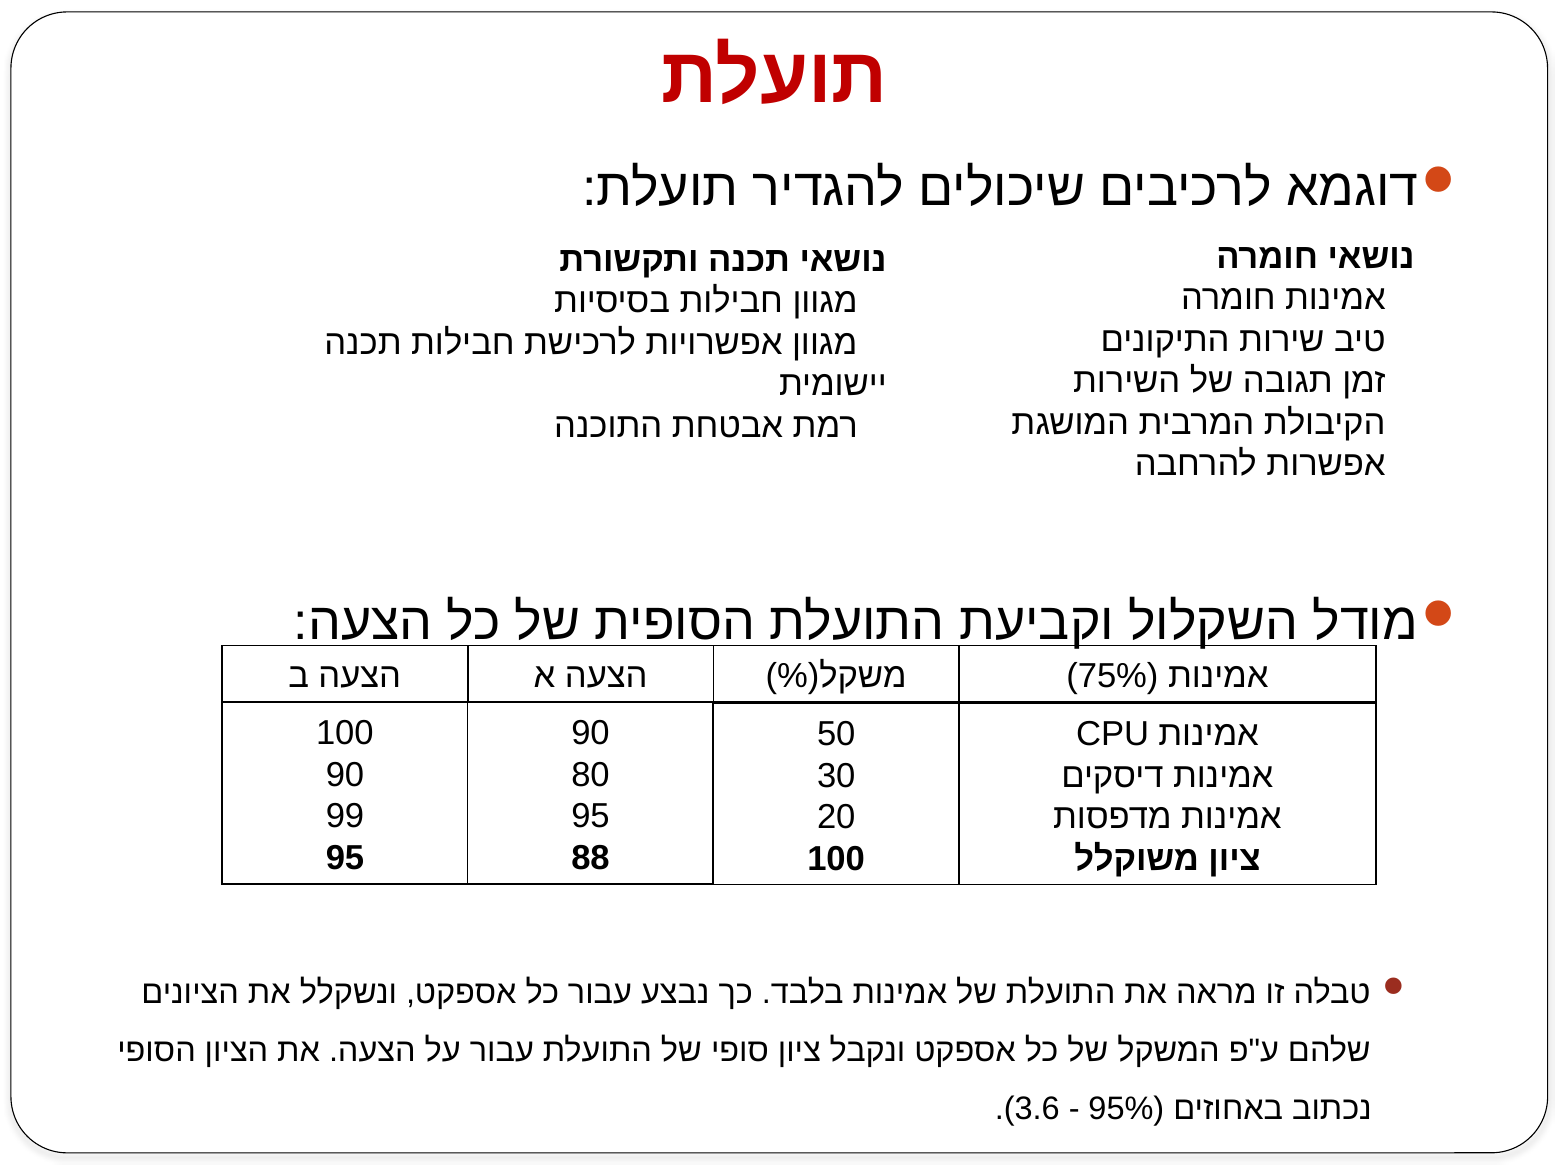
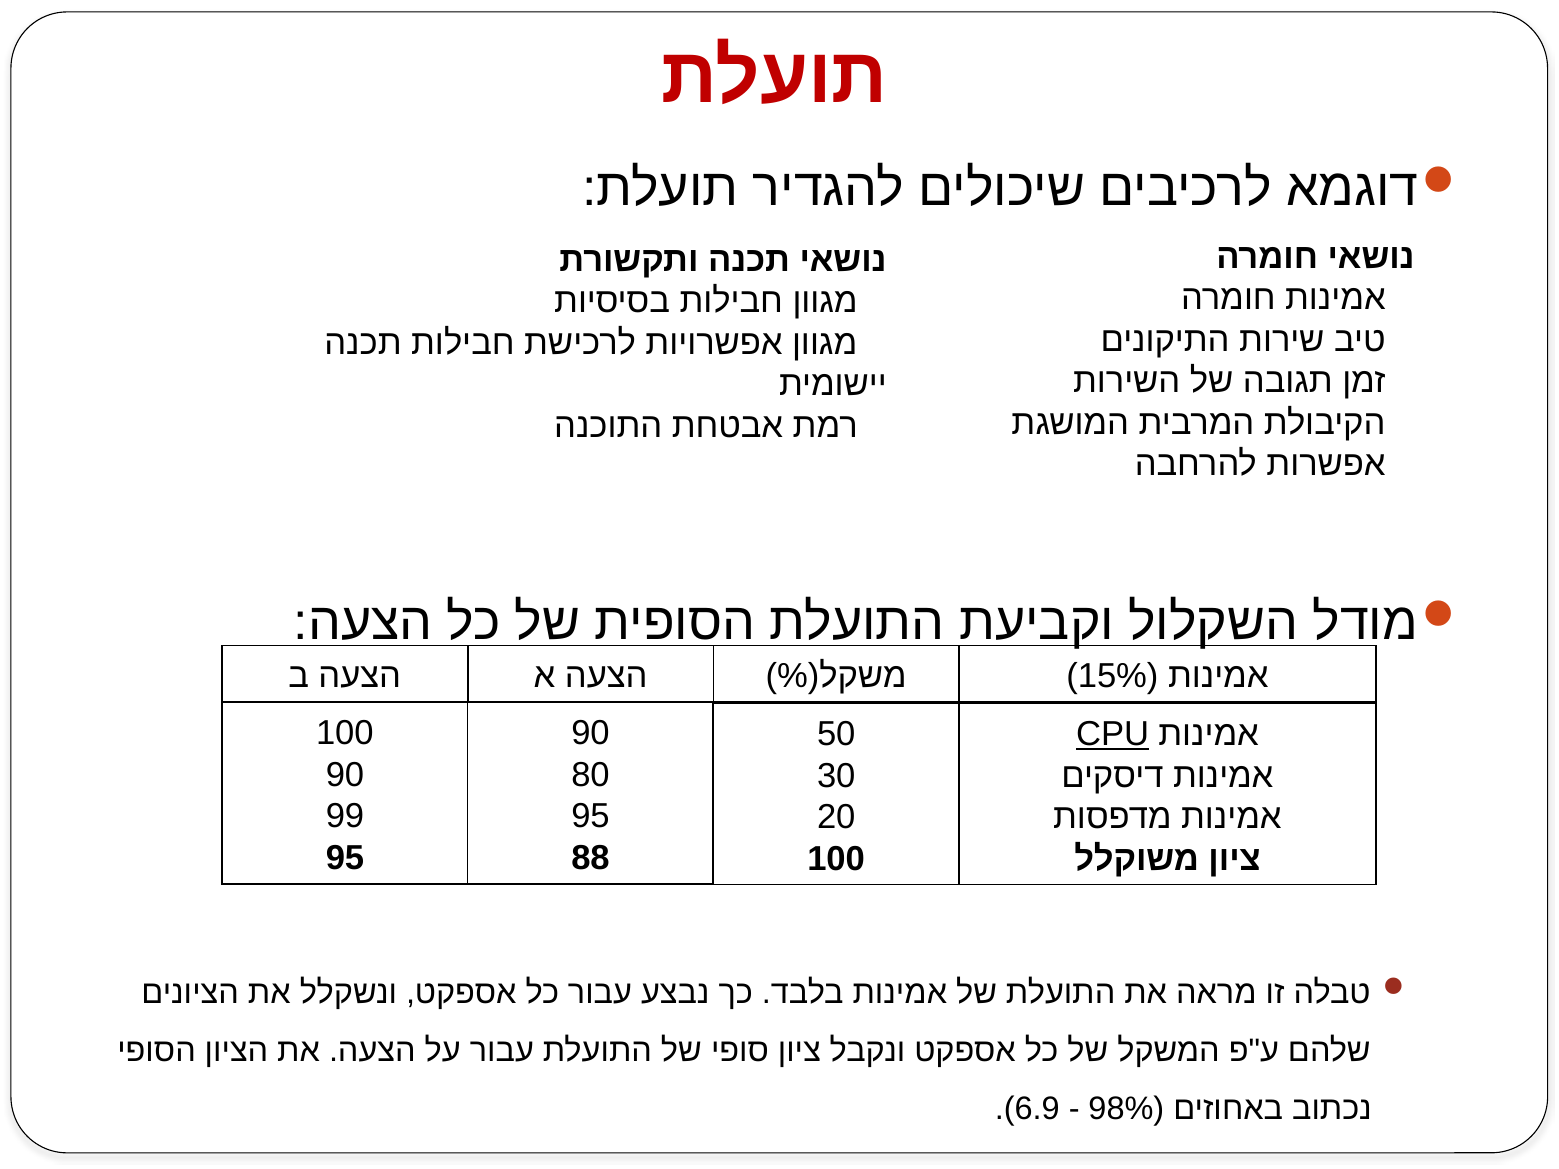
75%: 75% -> 15% (1112, 676)
CPU underline: none -> present (1113, 734)
3.6: 3.6 -> 6.9 (1037, 1109)
95%: 95% -> 98% (1121, 1109)
